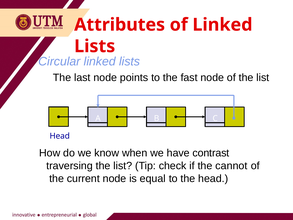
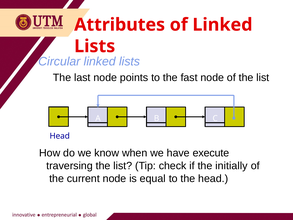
contrast: contrast -> execute (211, 153)
cannot: cannot -> initially (231, 166)
